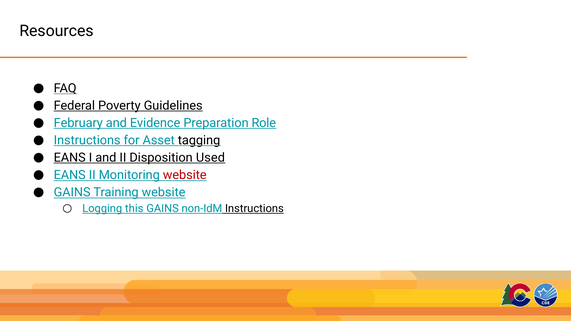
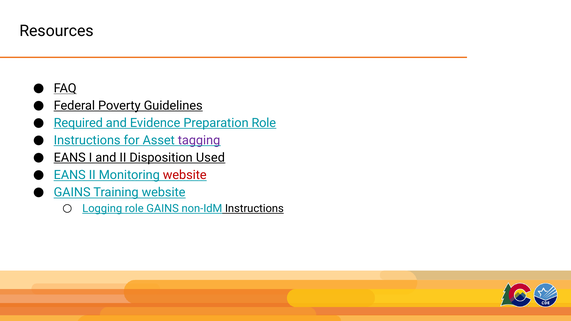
February: February -> Required (78, 123)
tagging colour: black -> purple (199, 140)
Logging this: this -> role (134, 209)
